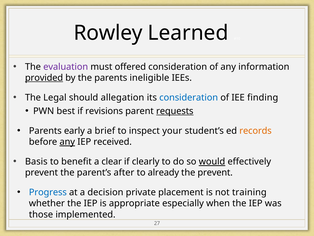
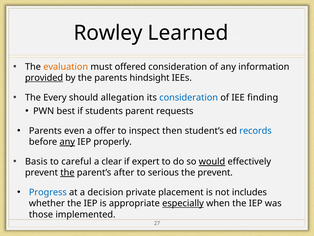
evaluation colour: purple -> orange (66, 67)
ineligible: ineligible -> hindsight (150, 78)
Legal: Legal -> Every (55, 97)
revisions: revisions -> students (104, 111)
requests underline: present -> none (175, 111)
early: early -> even (74, 131)
brief: brief -> offer (105, 131)
your: your -> then (172, 131)
records colour: orange -> blue (256, 131)
received: received -> properly (113, 142)
benefit: benefit -> careful (76, 161)
clearly: clearly -> expert (146, 161)
the underline: none -> present (67, 172)
already: already -> serious (163, 172)
training: training -> includes (249, 192)
especially underline: none -> present (183, 203)
